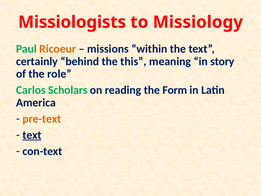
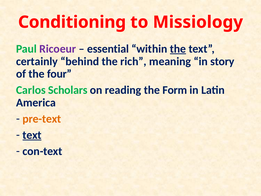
Missiologists: Missiologists -> Conditioning (72, 22)
Ricoeur colour: orange -> purple (58, 49)
missions: missions -> essential (108, 49)
the underline: none -> present (178, 49)
this: this -> rich (133, 61)
role: role -> four (59, 74)
